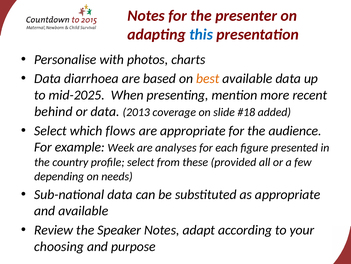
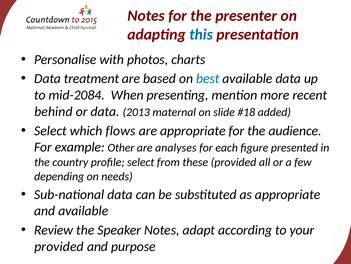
diarrhoea: diarrhoea -> treatment (92, 78)
best colour: orange -> blue (208, 78)
mid-2025: mid-2025 -> mid-2084 (77, 95)
coverage: coverage -> maternal (174, 112)
Week: Week -> Other (121, 147)
choosing: choosing -> provided (59, 246)
